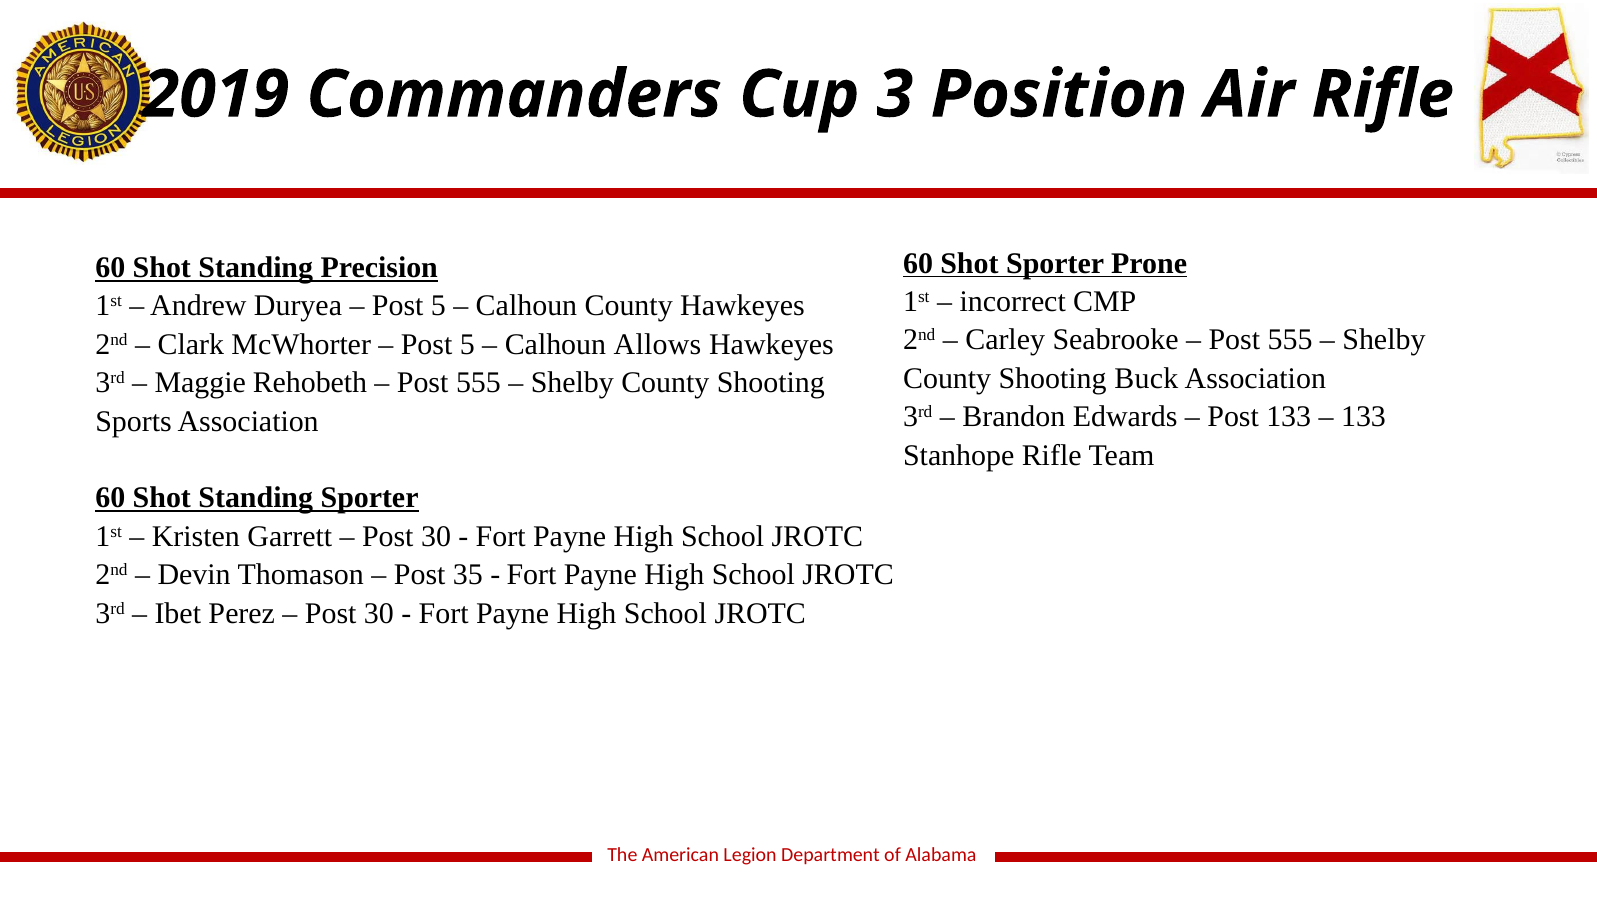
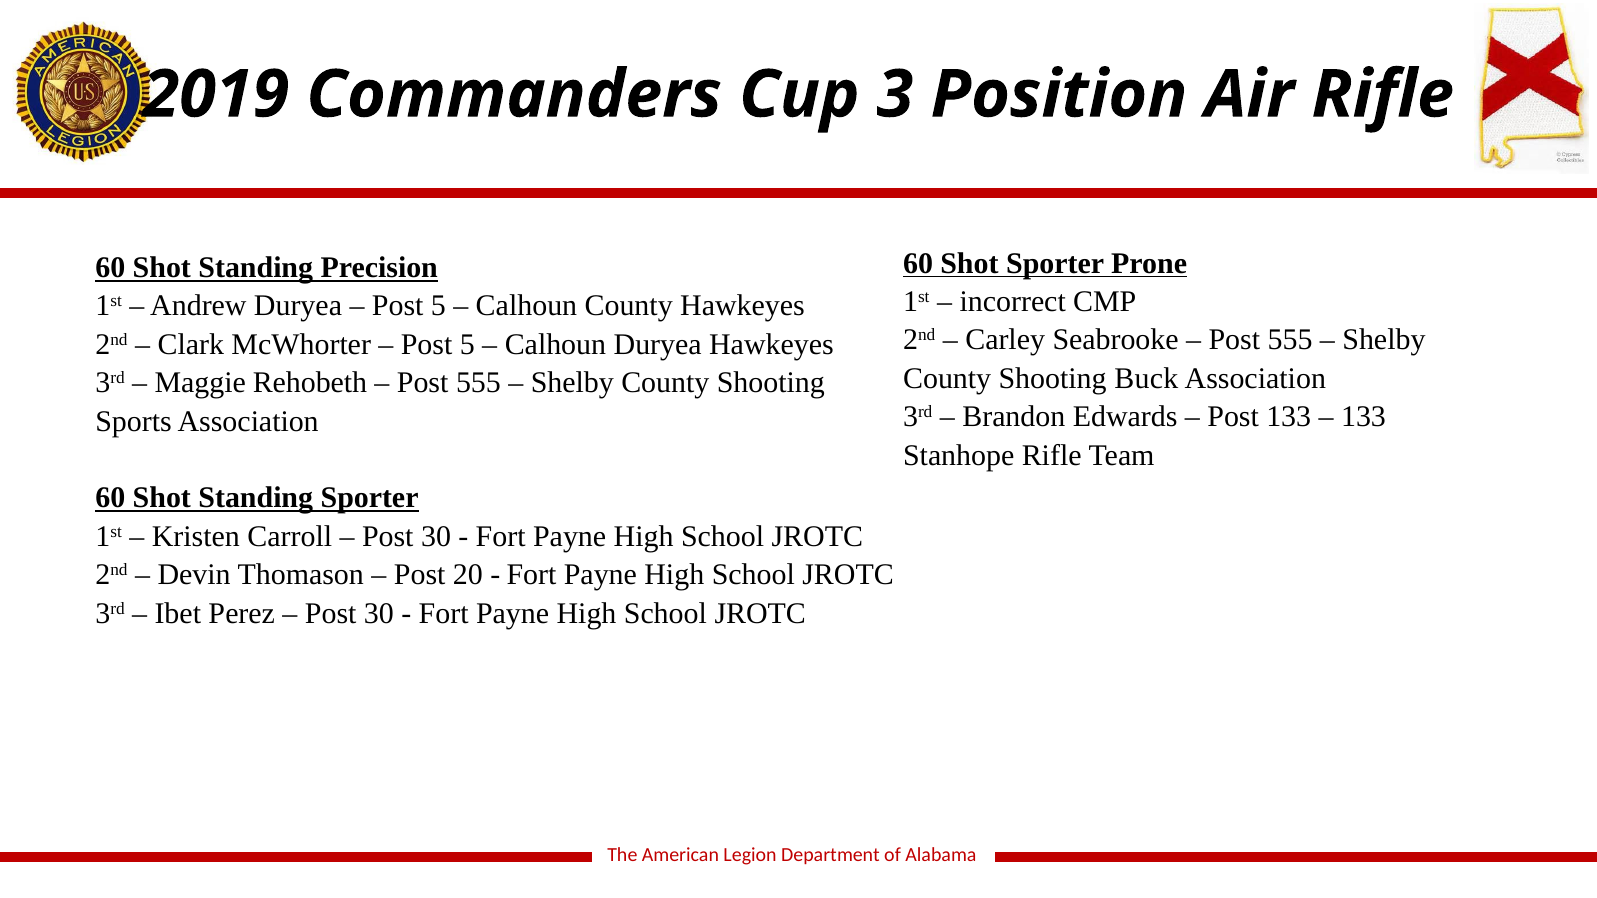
Calhoun Allows: Allows -> Duryea (658, 344)
Garrett: Garrett -> Carroll (290, 537)
35: 35 -> 20 (468, 575)
